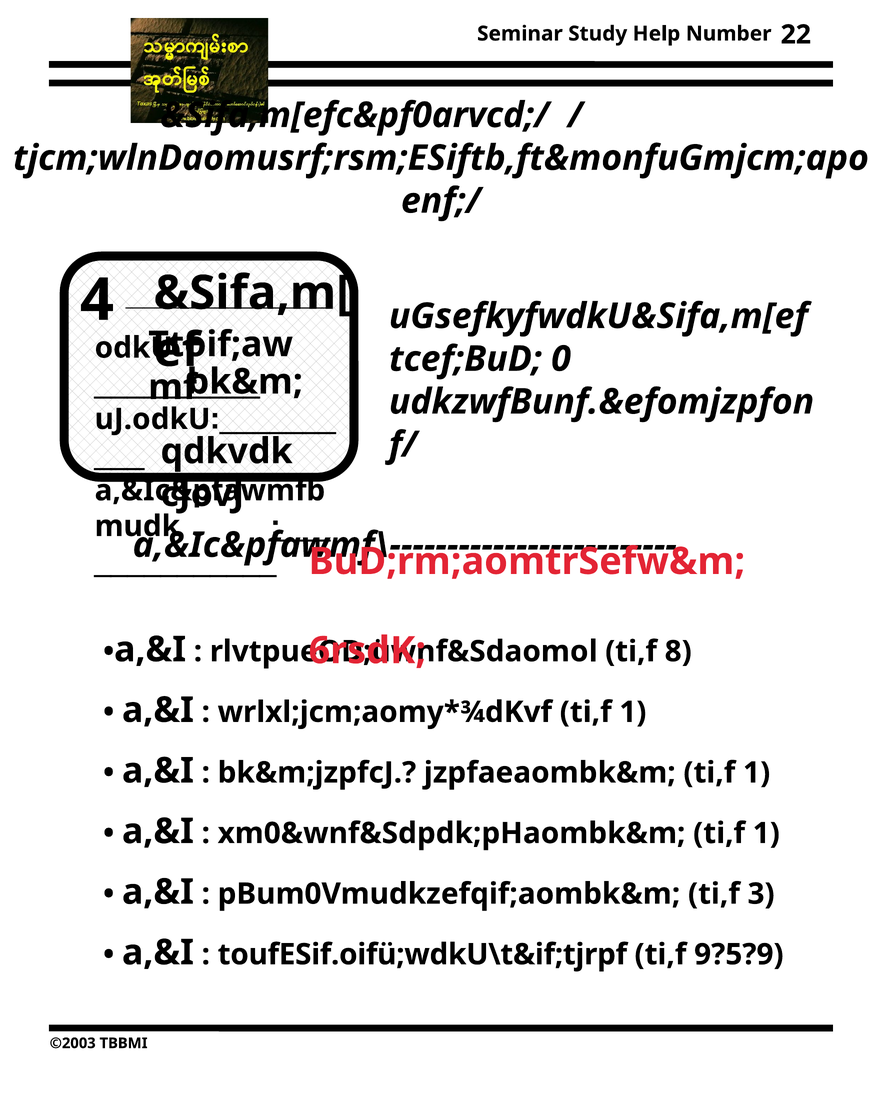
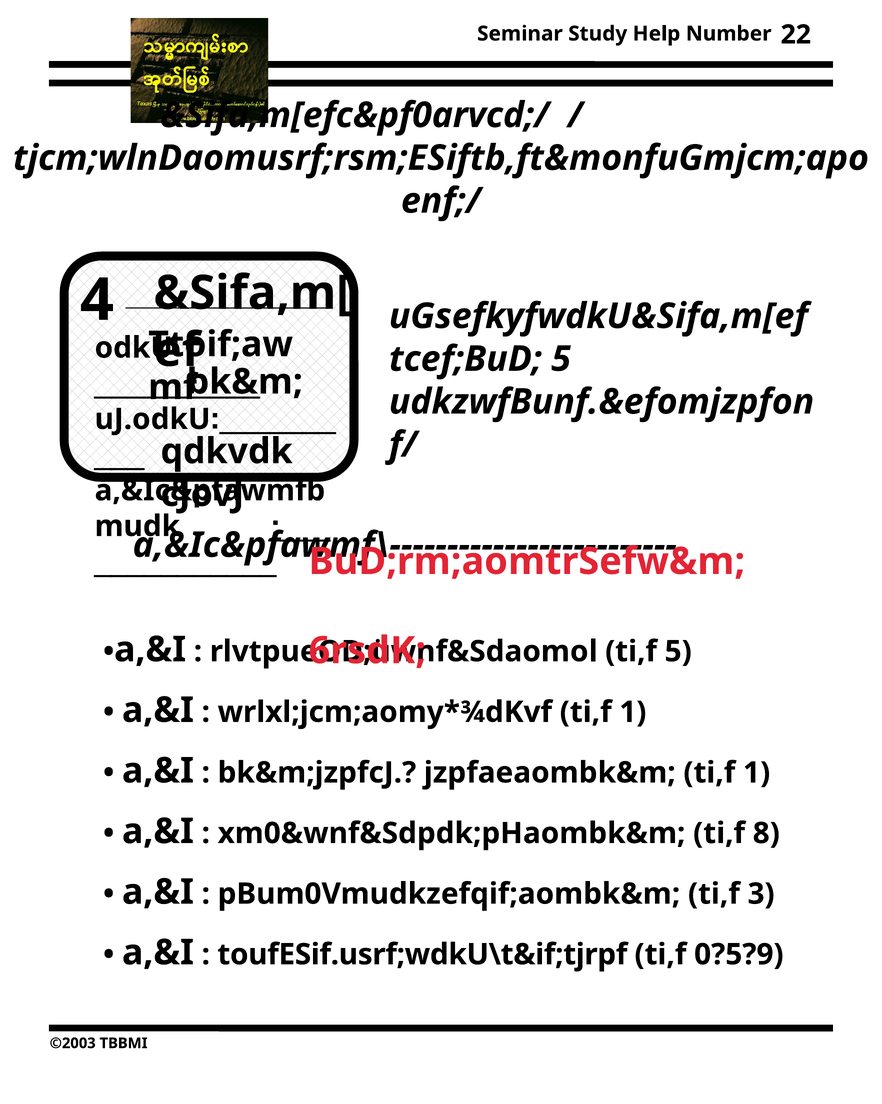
0: 0 -> 5 (561, 359)
ti,f 8: 8 -> 5 (678, 651)
xm0&wnf&Sdpdk;pHaombk&m ti,f 1: 1 -> 8 (766, 833)
toufESif.oifü;wdkU\t&if;tjrpf: toufESif.oifü;wdkU\t&if;tjrpf -> toufESif.usrf;wdkU\t&if;tjrpf (422, 954)
9?5?9: 9?5?9 -> 0?5?9 (739, 954)
